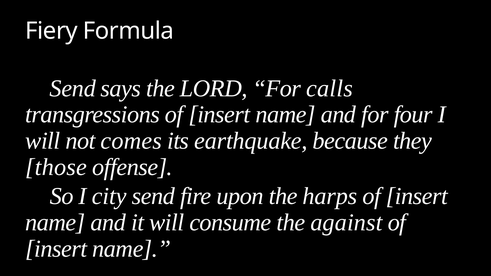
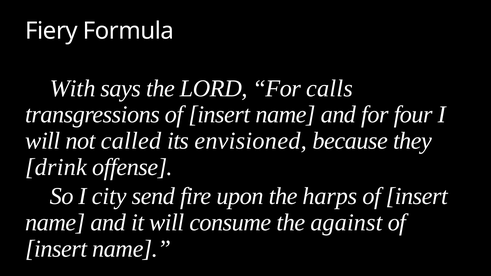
Send: Send -> With (73, 88)
comes: comes -> called (131, 141)
earthquake: earthquake -> envisioned (251, 141)
those: those -> drink (56, 167)
